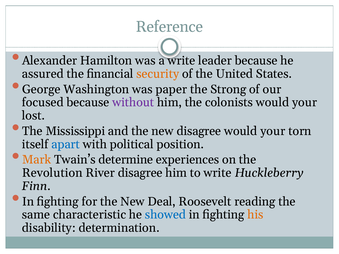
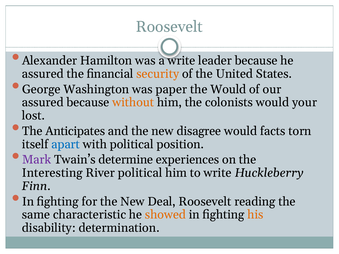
Reference: Reference -> Roosevelt (169, 27)
the Strong: Strong -> Would (228, 89)
focused: focused -> assured (43, 103)
without colour: purple -> orange (133, 103)
Mississippi: Mississippi -> Anticipates (75, 131)
your: your -> facts (273, 131)
Mark colour: orange -> purple (37, 160)
Revolution: Revolution -> Interesting (52, 173)
River disagree: disagree -> political (140, 173)
showed colour: blue -> orange (165, 215)
